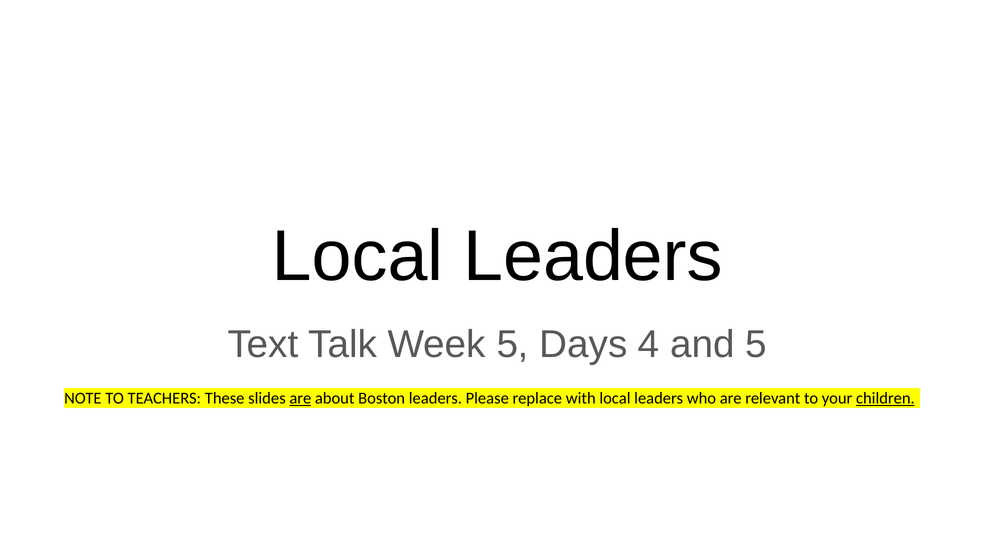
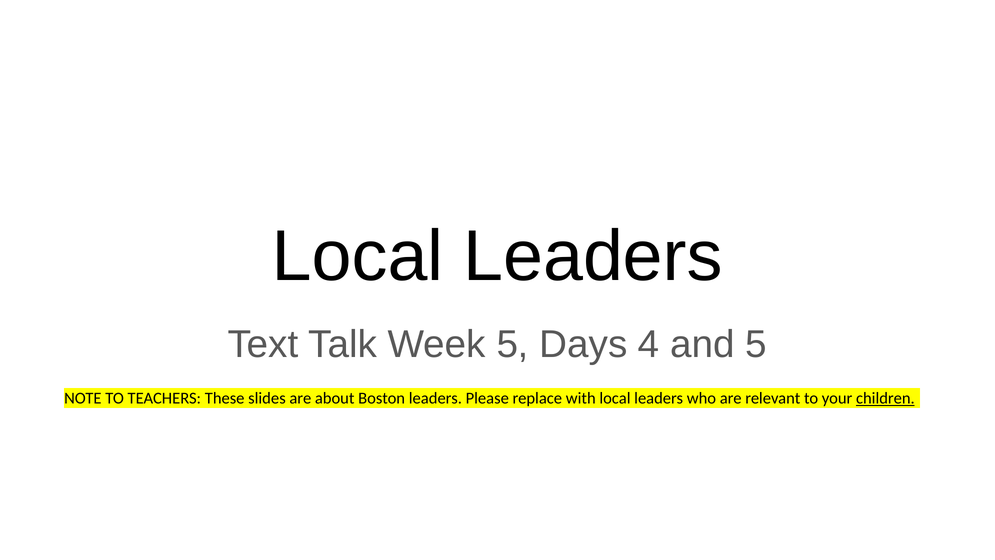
are underline: present -> none (300, 398)
